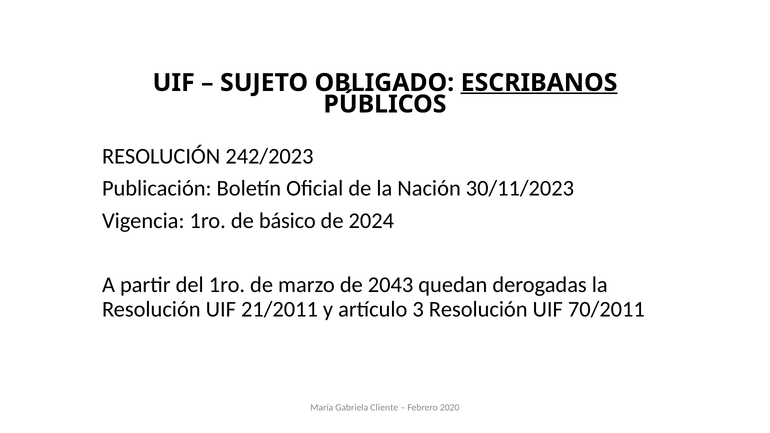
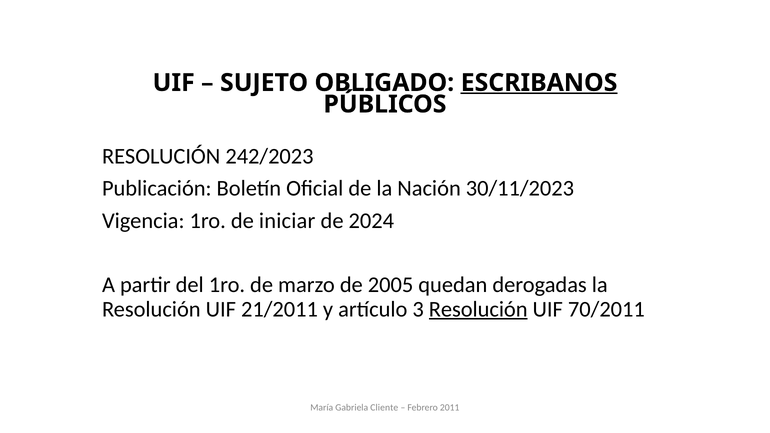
básico: básico -> iniciar (287, 221)
2043: 2043 -> 2005 (391, 285)
Resolución underline: none -> present (478, 309)
2020: 2020 -> 2011 (450, 408)
